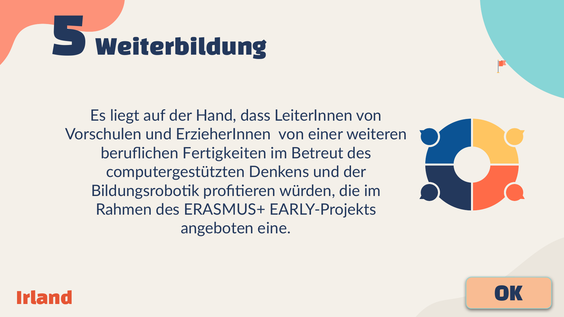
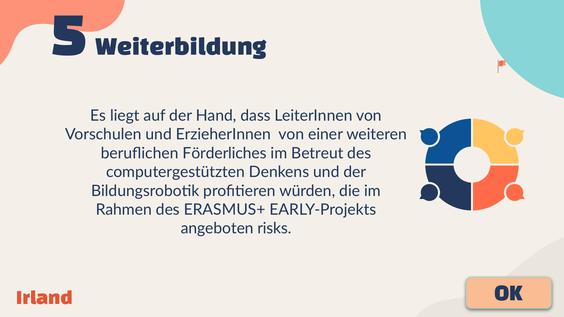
Fertigkeiten: Fertigkeiten -> Förderliches (225, 153)
eine: eine -> risks (274, 229)
